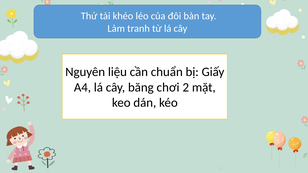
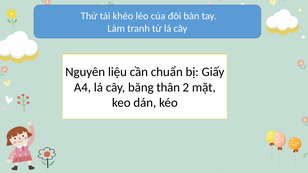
chơi: chơi -> thân (168, 88)
